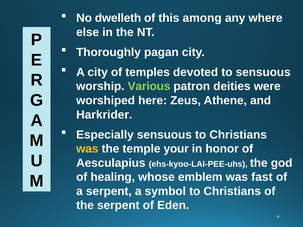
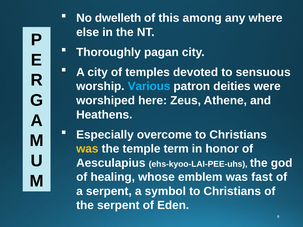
Various colour: light green -> light blue (149, 86)
Harkrider: Harkrider -> Heathens (104, 115)
Especially sensuous: sensuous -> overcome (164, 135)
your: your -> term (176, 149)
